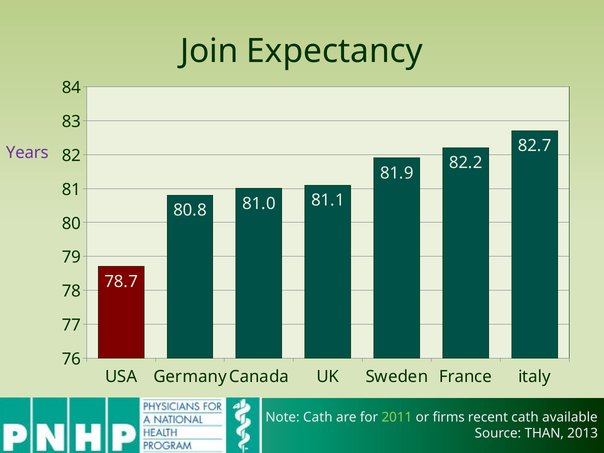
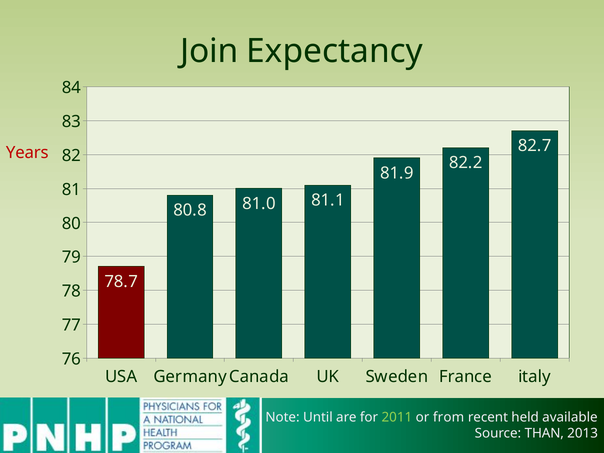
Years colour: purple -> red (27, 153)
Note Cath: Cath -> Until (318, 417)
firms: firms -> from (449, 417)
recent cath: cath -> held (525, 417)
